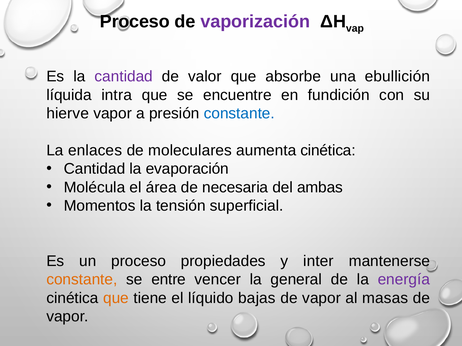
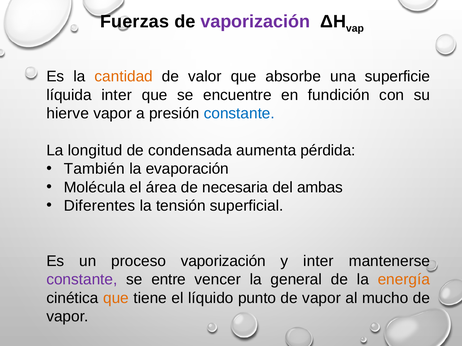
Proceso: Proceso -> Fuerzas (135, 21)
cantidad colour: purple -> orange (124, 77)
ebullición: ebullición -> superficie (398, 77)
líquida intra: intra -> inter (117, 95)
enlaces: enlaces -> longitud (95, 151)
moleculares: moleculares -> condensada (190, 151)
aumenta cinética: cinética -> pérdida (328, 151)
Cantidad: Cantidad -> También (94, 169)
Momentos: Momentos -> Diferentes (100, 206)
proceso propiedades: propiedades -> vaporización (223, 261)
constante colour: orange -> purple (82, 280)
energía colour: purple -> orange (404, 280)
bajas: bajas -> punto (257, 298)
masas: masas -> mucho (385, 298)
